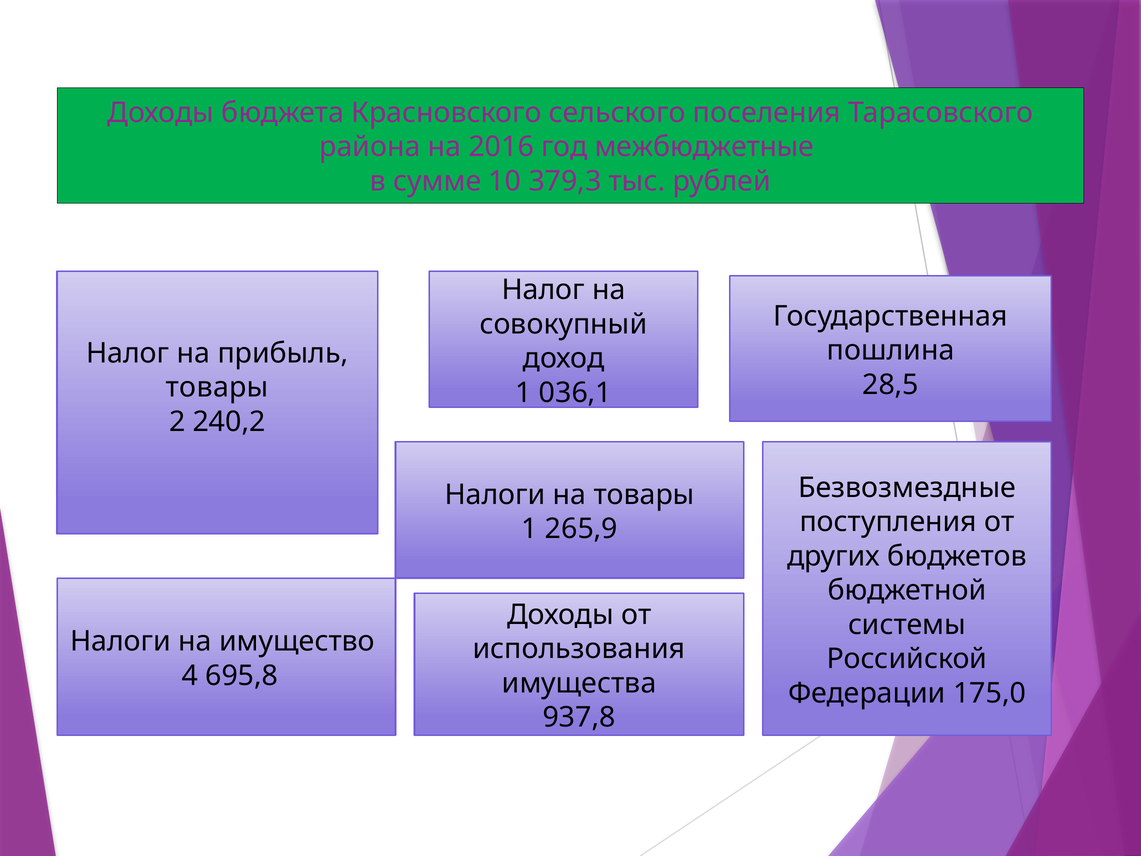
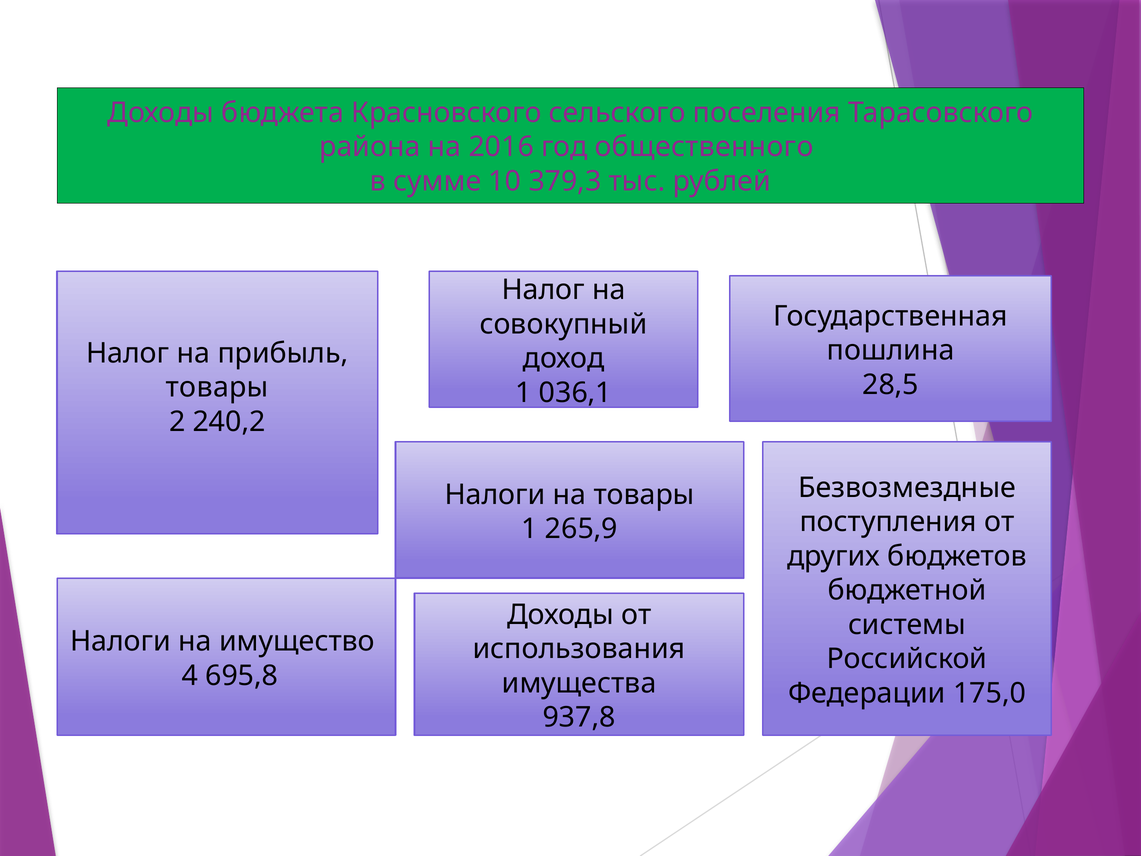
межбюджетные: межбюджетные -> общественного (704, 147)
